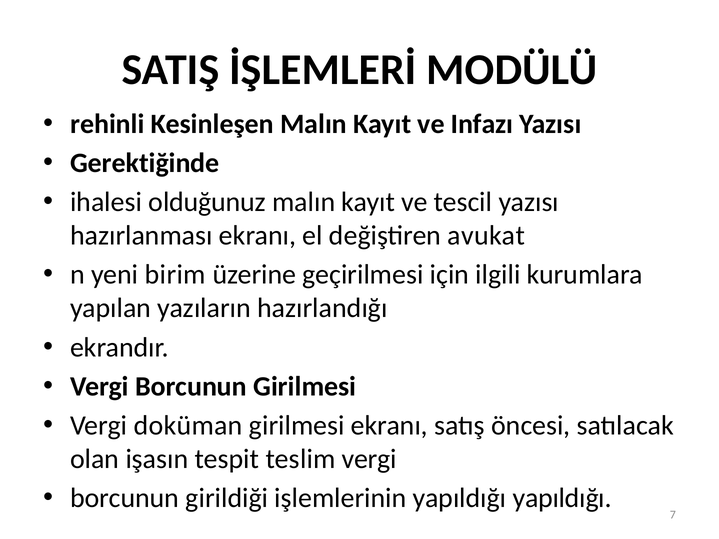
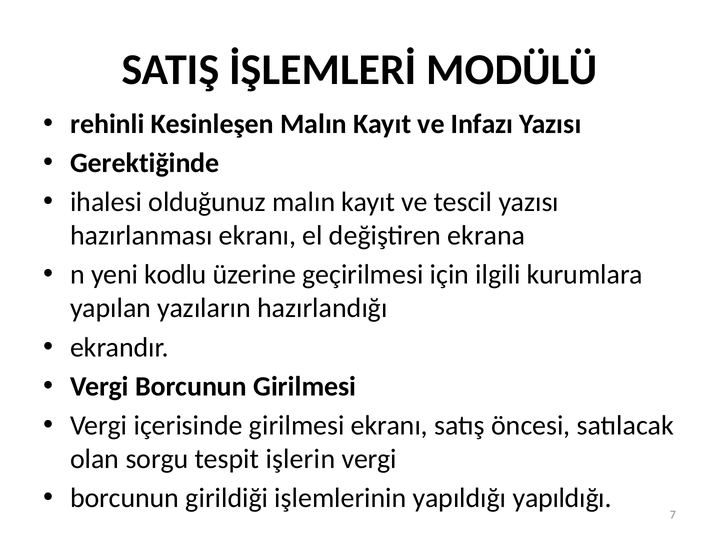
avukat: avukat -> ekrana (486, 236)
birim: birim -> kodlu (176, 275)
doküman: doküman -> içerisinde (188, 426)
işasın: işasın -> sorgu (157, 459)
teslim: teslim -> işlerin (300, 459)
